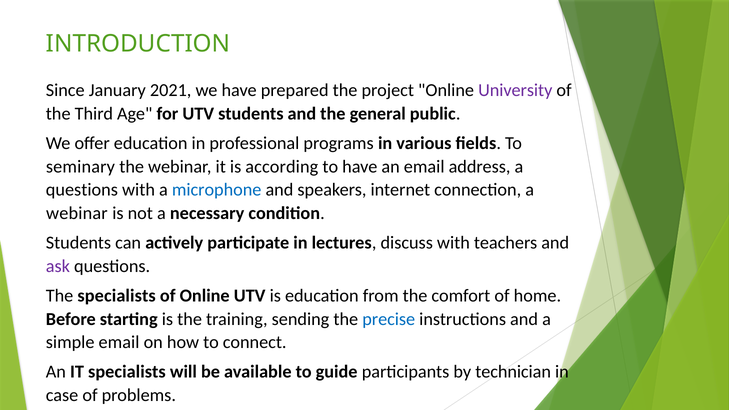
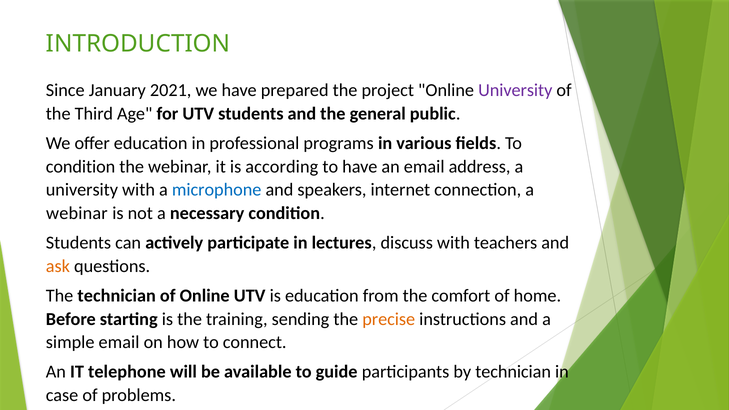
seminary: seminary -> condition (81, 167)
questions: questions -> university (82, 190)
ask colour: purple -> orange (58, 266)
The specialists: specialists -> technician (117, 296)
precise colour: blue -> orange (389, 319)
IT specialists: specialists -> telephone (127, 372)
